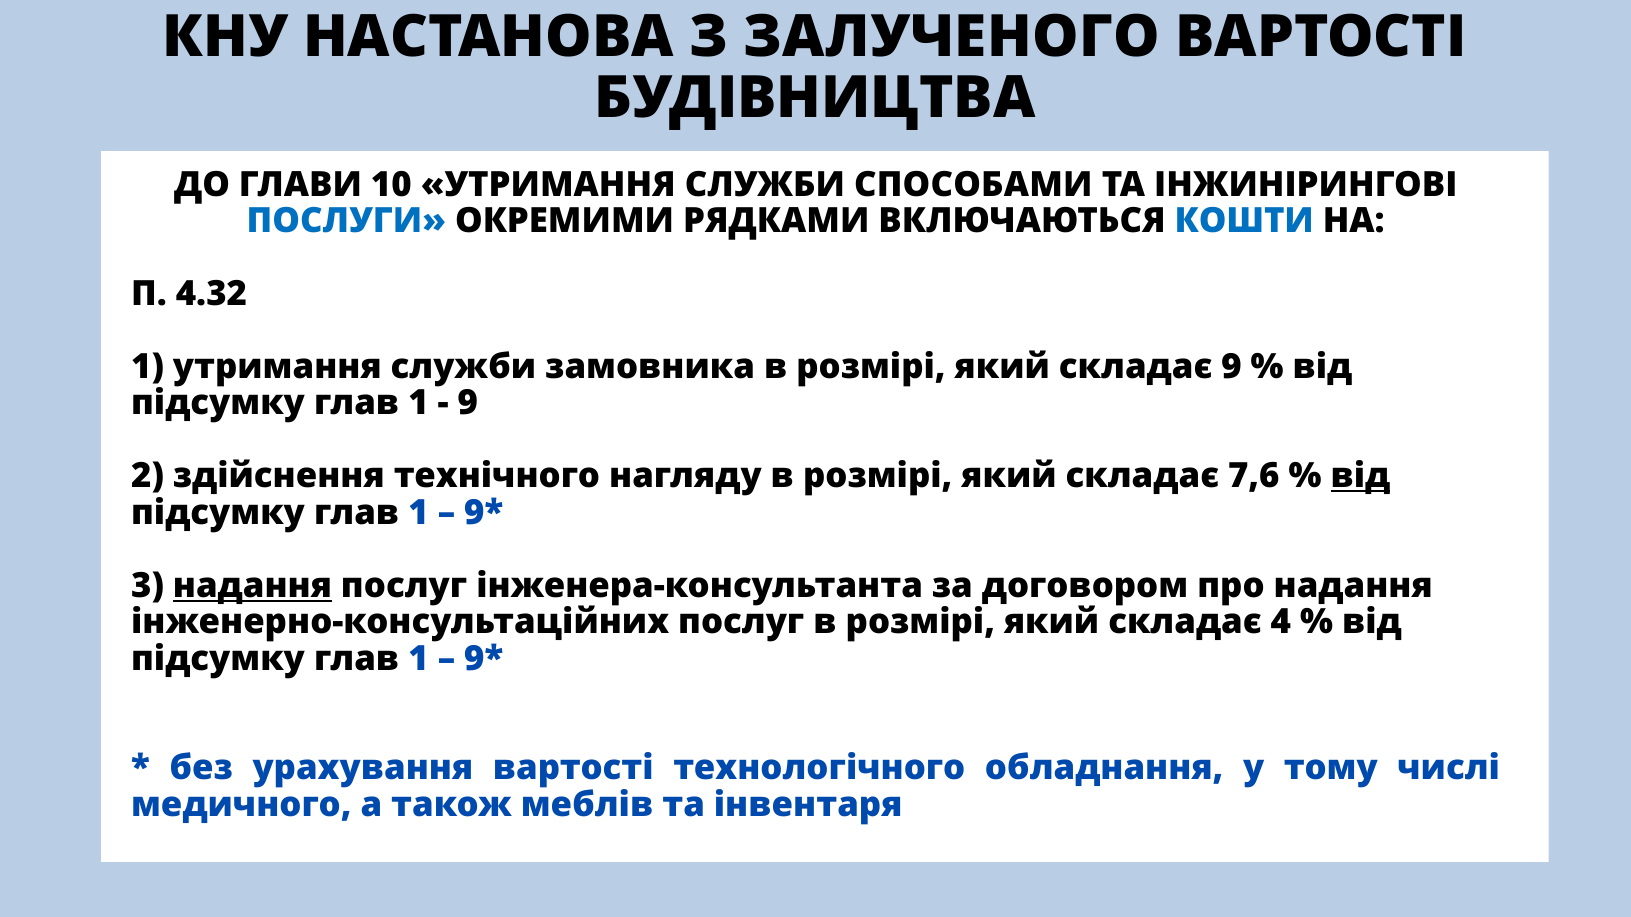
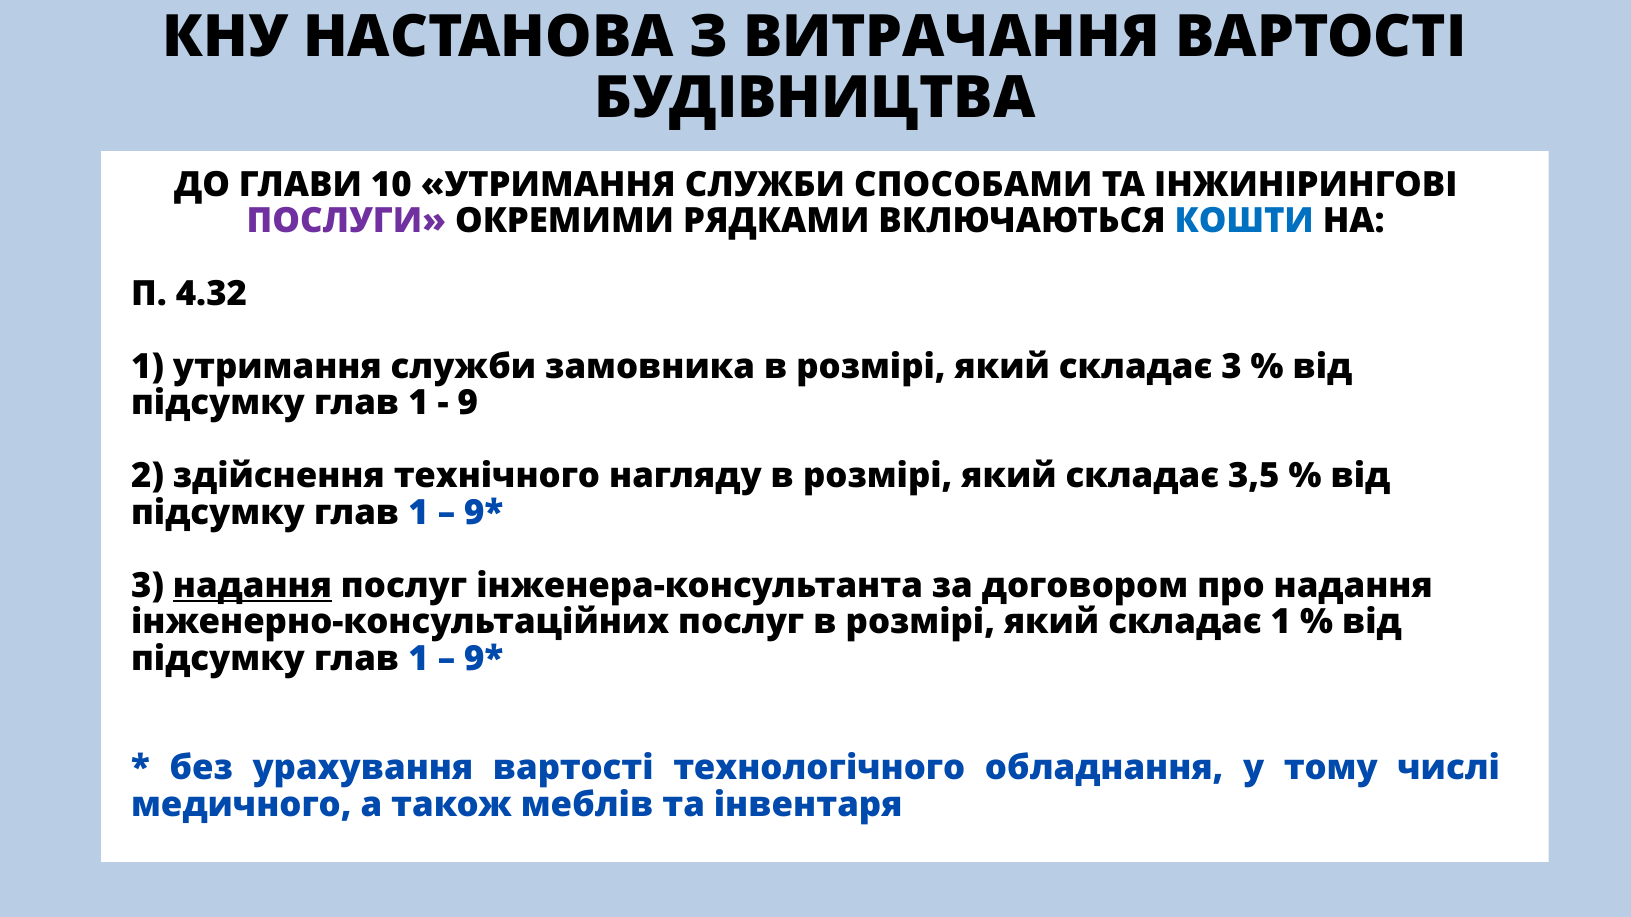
ЗАЛУЧЕНОГО: ЗАЛУЧЕНОГО -> ВИТРАЧАННЯ (952, 37)
ПОСЛУГИ colour: blue -> purple (346, 221)
складає 9: 9 -> 3 (1232, 367)
7,6: 7,6 -> 3,5 (1254, 477)
від underline: present -> none (1360, 477)
складає 4: 4 -> 1 (1281, 623)
